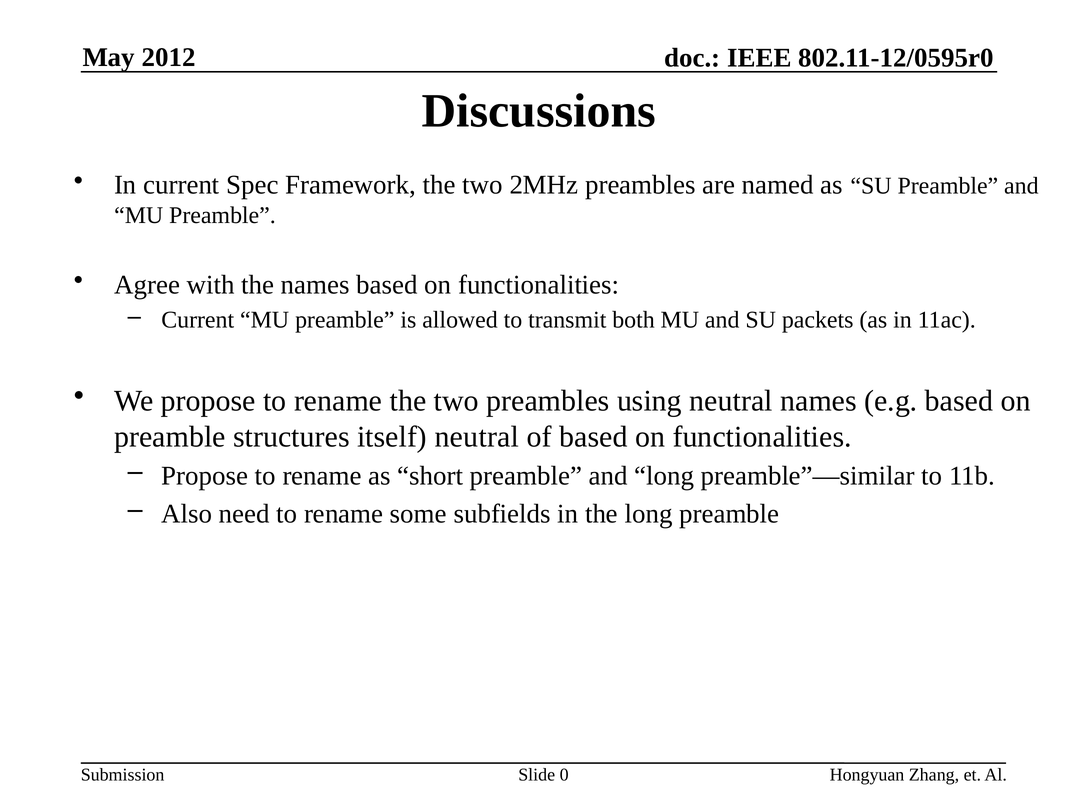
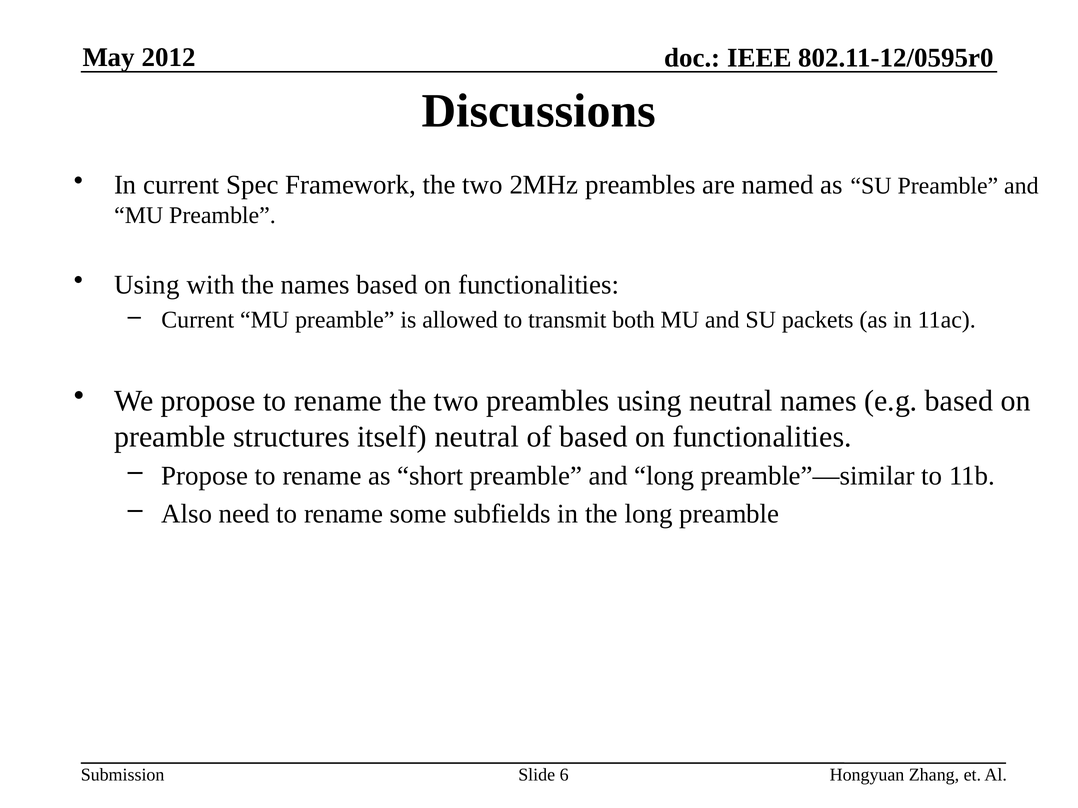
Agree: Agree -> Using (147, 285)
0: 0 -> 6 (564, 775)
